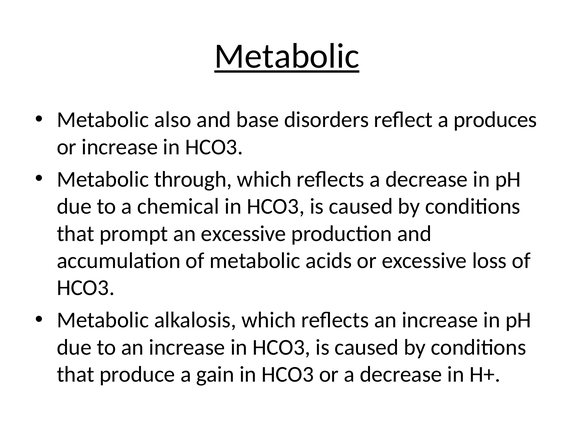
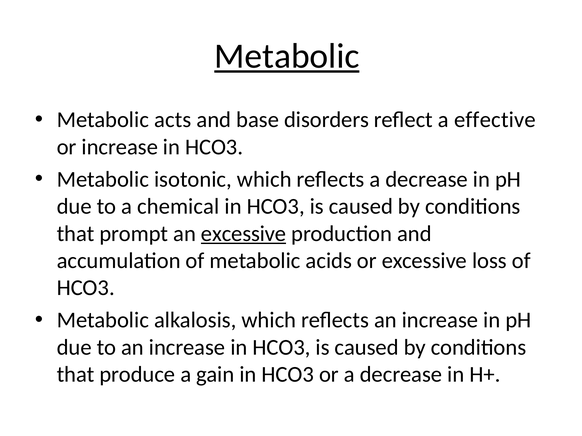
also: also -> acts (173, 120)
produces: produces -> effective (495, 120)
through: through -> isotonic (193, 179)
excessive underline: none -> present (244, 234)
